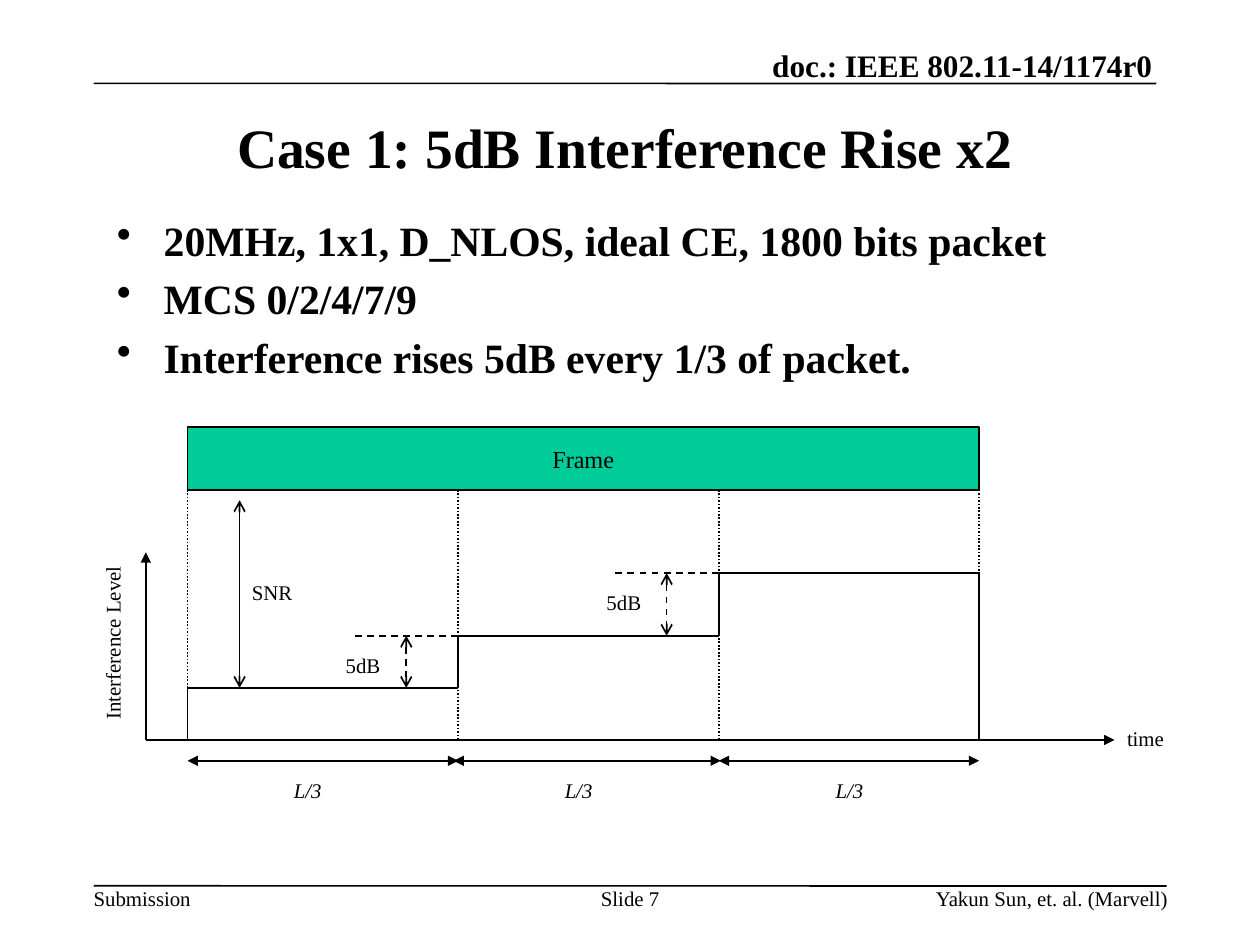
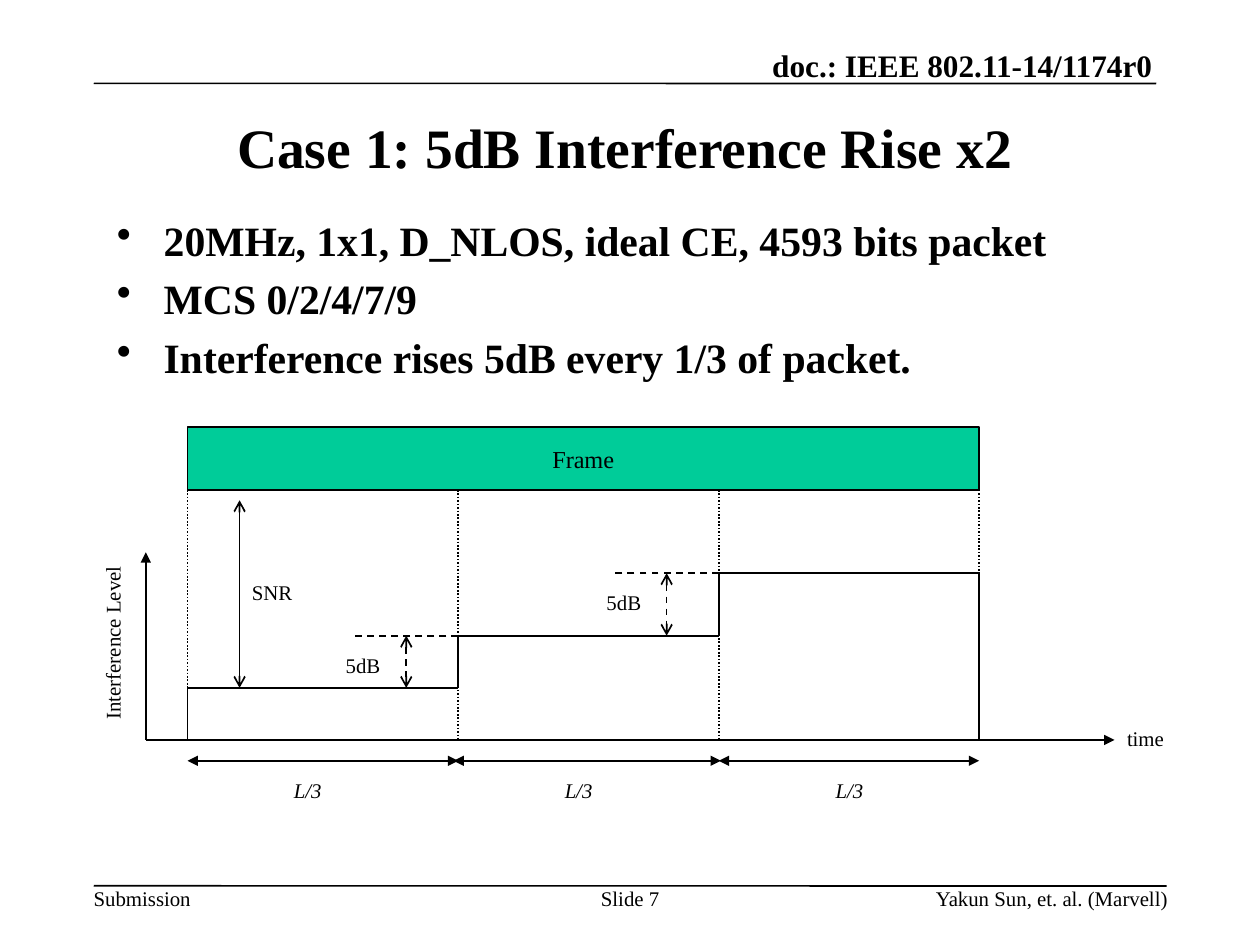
1800: 1800 -> 4593 (801, 243)
